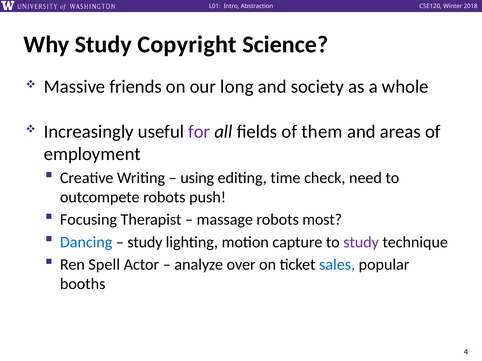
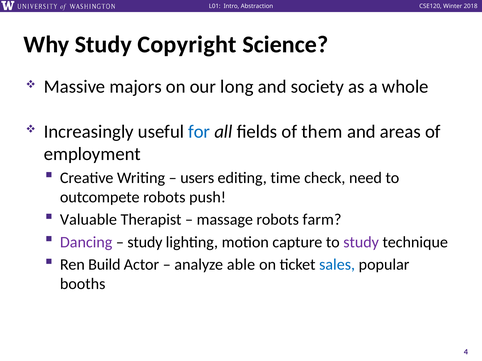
friends: friends -> majors (136, 87)
for colour: purple -> blue (199, 132)
using: using -> users (197, 178)
Focusing: Focusing -> Valuable (88, 220)
most: most -> farm (322, 220)
Dancing colour: blue -> purple (86, 242)
Spell: Spell -> Build (104, 265)
over: over -> able (241, 265)
